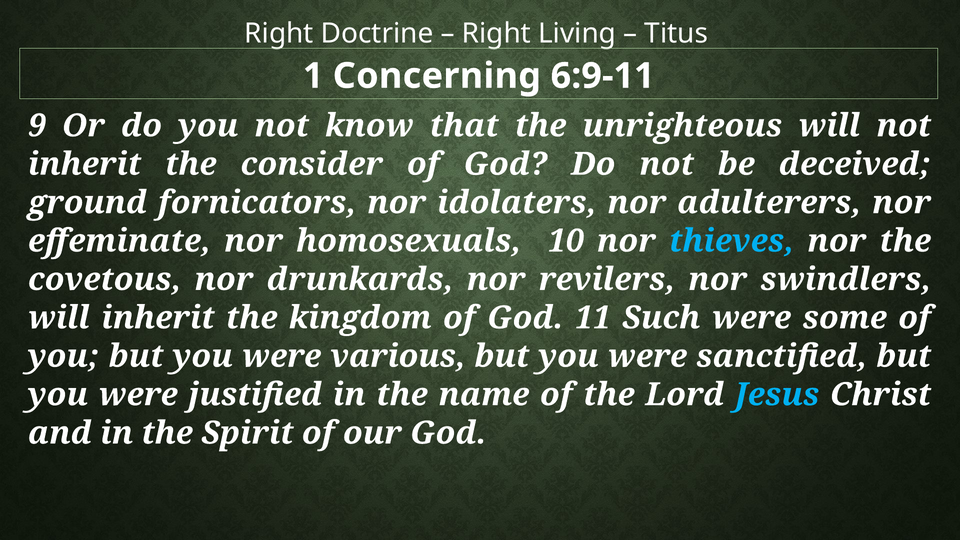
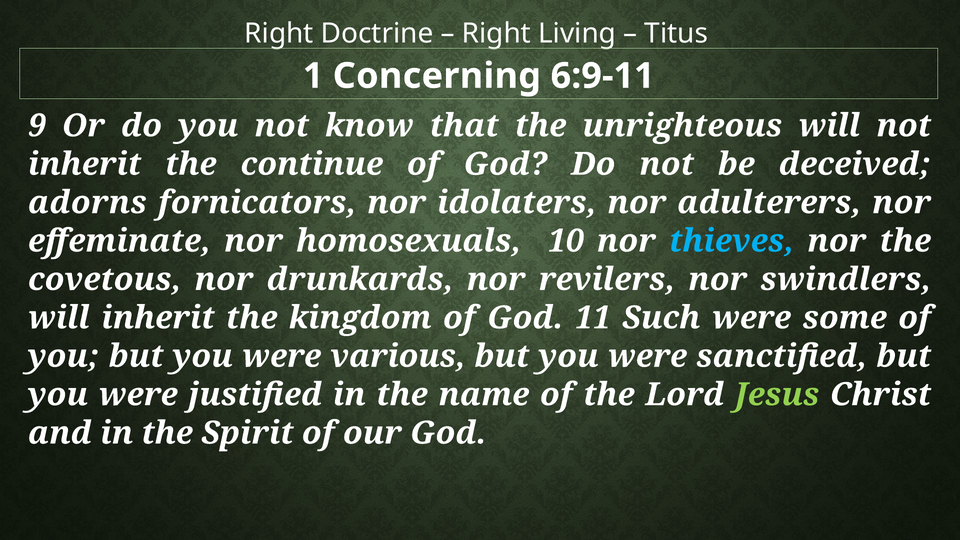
consider: consider -> continue (312, 164)
ground: ground -> adorns (87, 203)
Jesus colour: light blue -> light green (777, 395)
